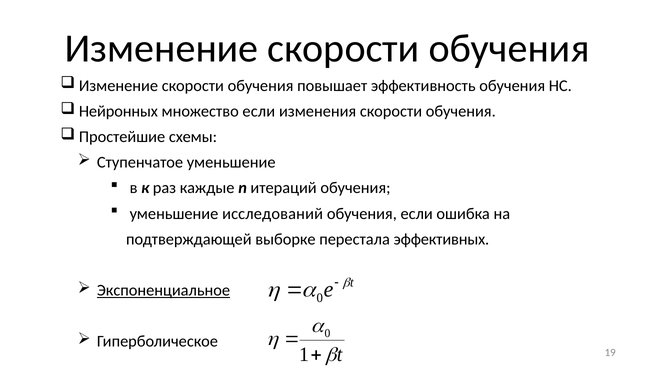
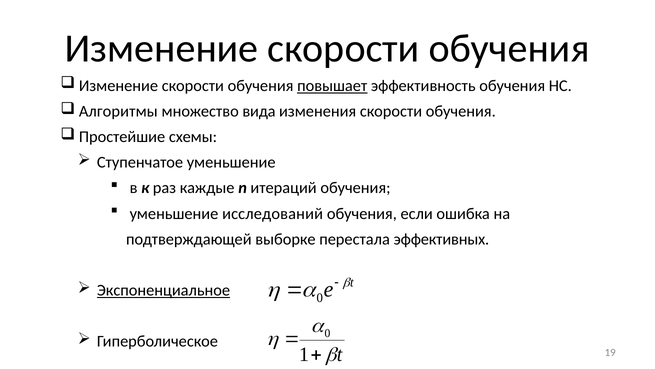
повышает underline: none -> present (332, 86)
Нейронных: Нейронных -> Алгоритмы (118, 111)
множество если: если -> вида (259, 111)
